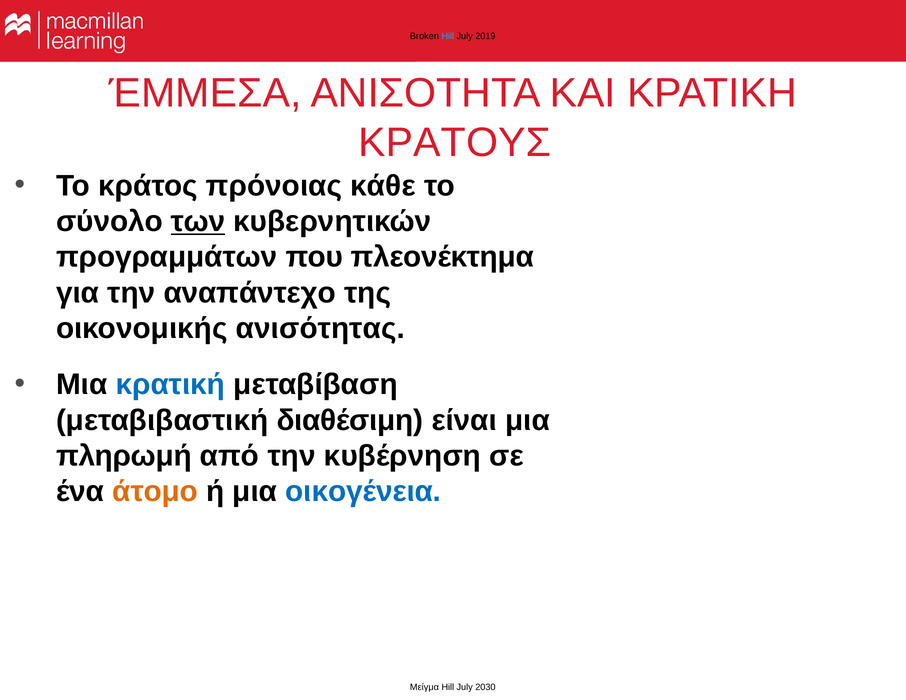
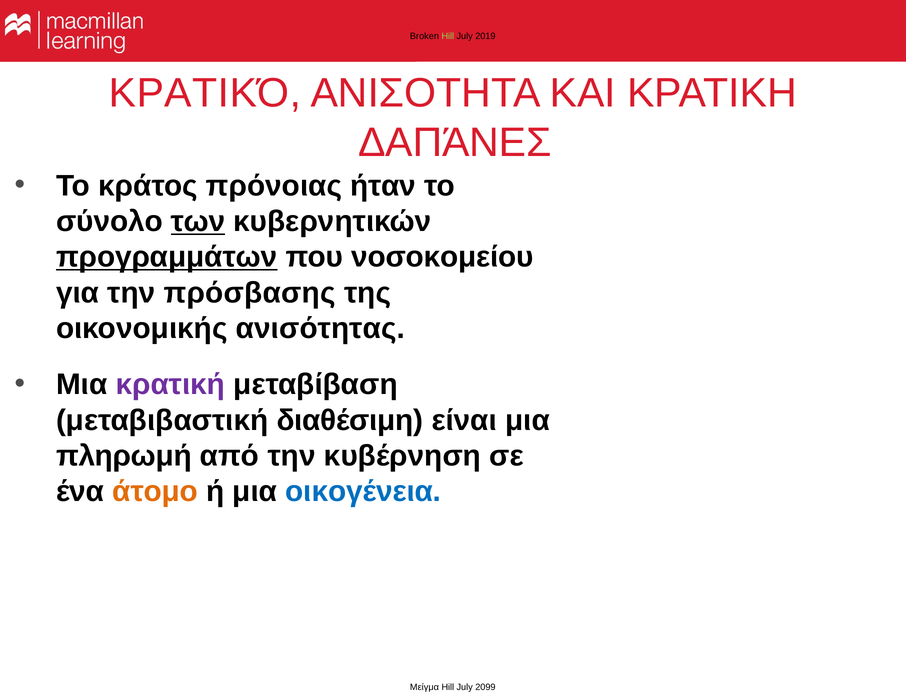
Hill colour: light blue -> light green (448, 36)
ΈΜΜΕΣΑ: ΈΜΜΕΣΑ -> ΚΡΑΤΙΚΌ (205, 93)
ΚΡΑΤΟΥΣ: ΚΡΑΤΟΥΣ -> ΔΑΠΆΝΕΣ (455, 143)
κάθε: κάθε -> ήταν (383, 186)
προγραμμάτων underline: none -> present (167, 257)
πλεονέκτημα: πλεονέκτημα -> νοσοκομείου (442, 257)
αναπάντεχο: αναπάντεχο -> πρόσβασης (250, 293)
κρατική colour: blue -> purple (170, 385)
2030: 2030 -> 2099 (485, 687)
